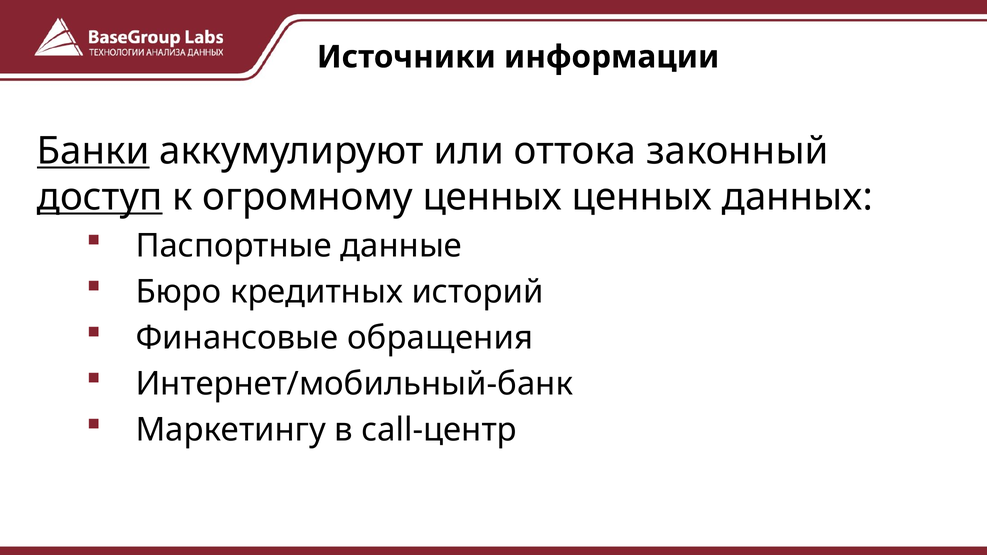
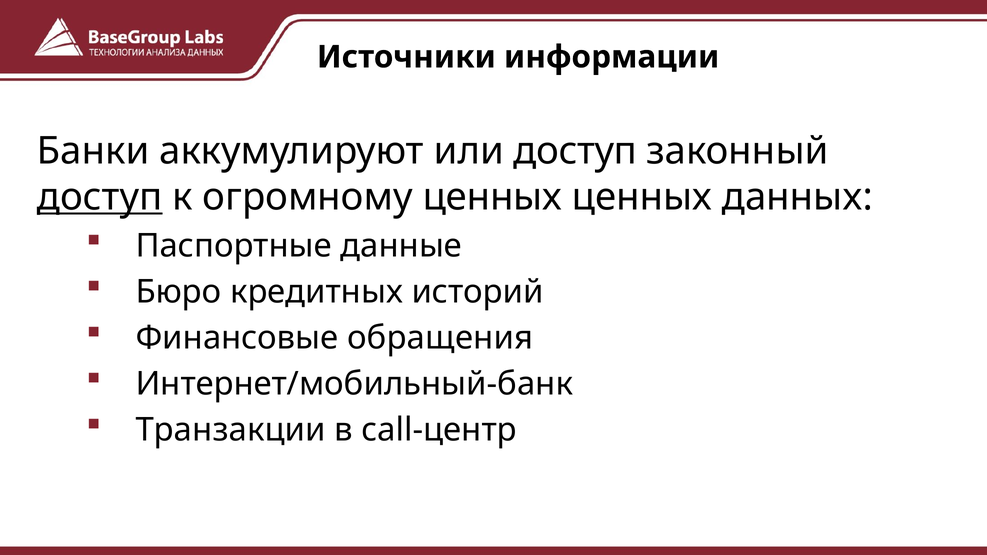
Банки underline: present -> none (93, 151)
или оттока: оттока -> доступ (575, 151)
Маркетингу: Маркетингу -> Транзакции (231, 430)
